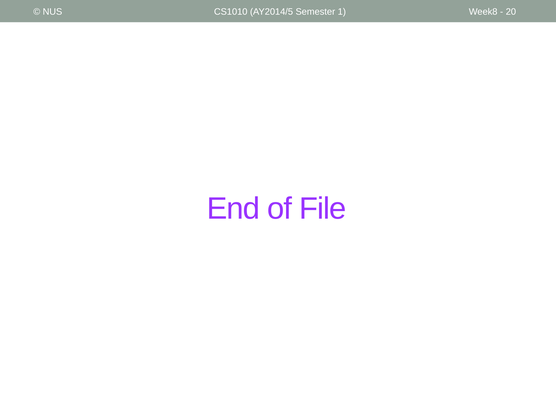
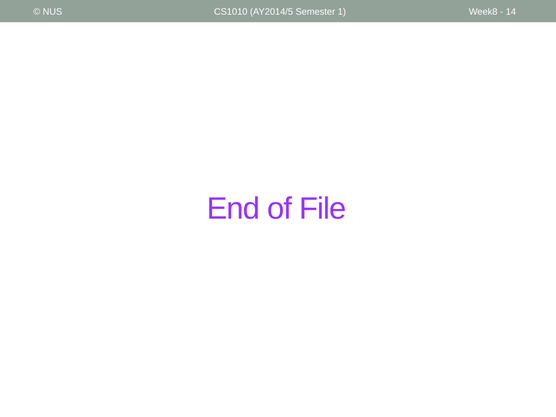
20: 20 -> 14 (511, 12)
